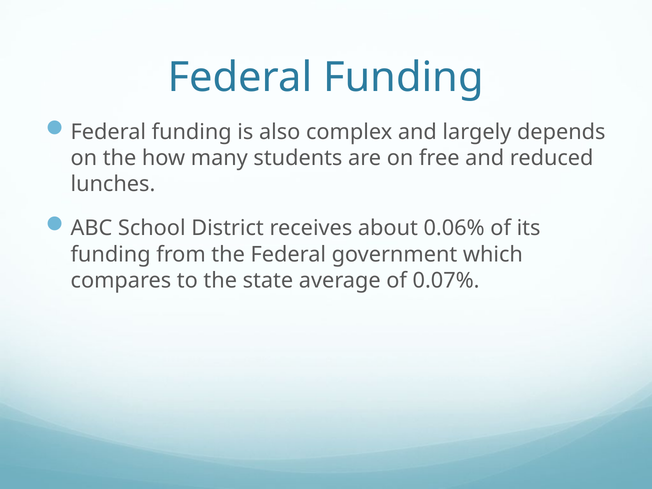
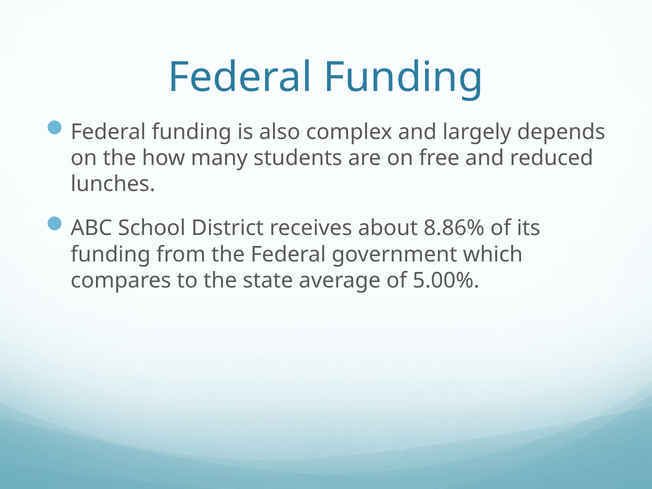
0.06%: 0.06% -> 8.86% (454, 228)
0.07%: 0.07% -> 5.00% (446, 280)
